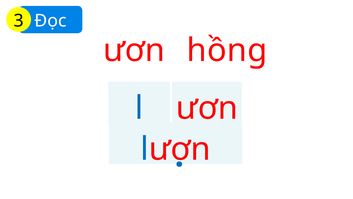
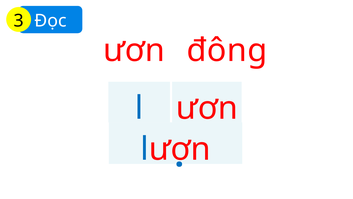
hồng: hồng -> đông (227, 50)
